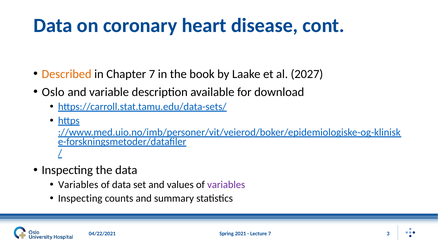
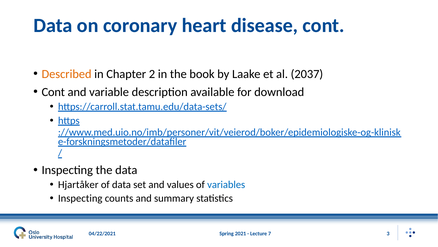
Chapter 7: 7 -> 2 (152, 74)
2027: 2027 -> 2037 (307, 74)
Oslo: Oslo -> Cont (53, 92)
Variables: Variables -> Hjartåker (78, 184)
variables colour: purple -> blue (226, 184)
